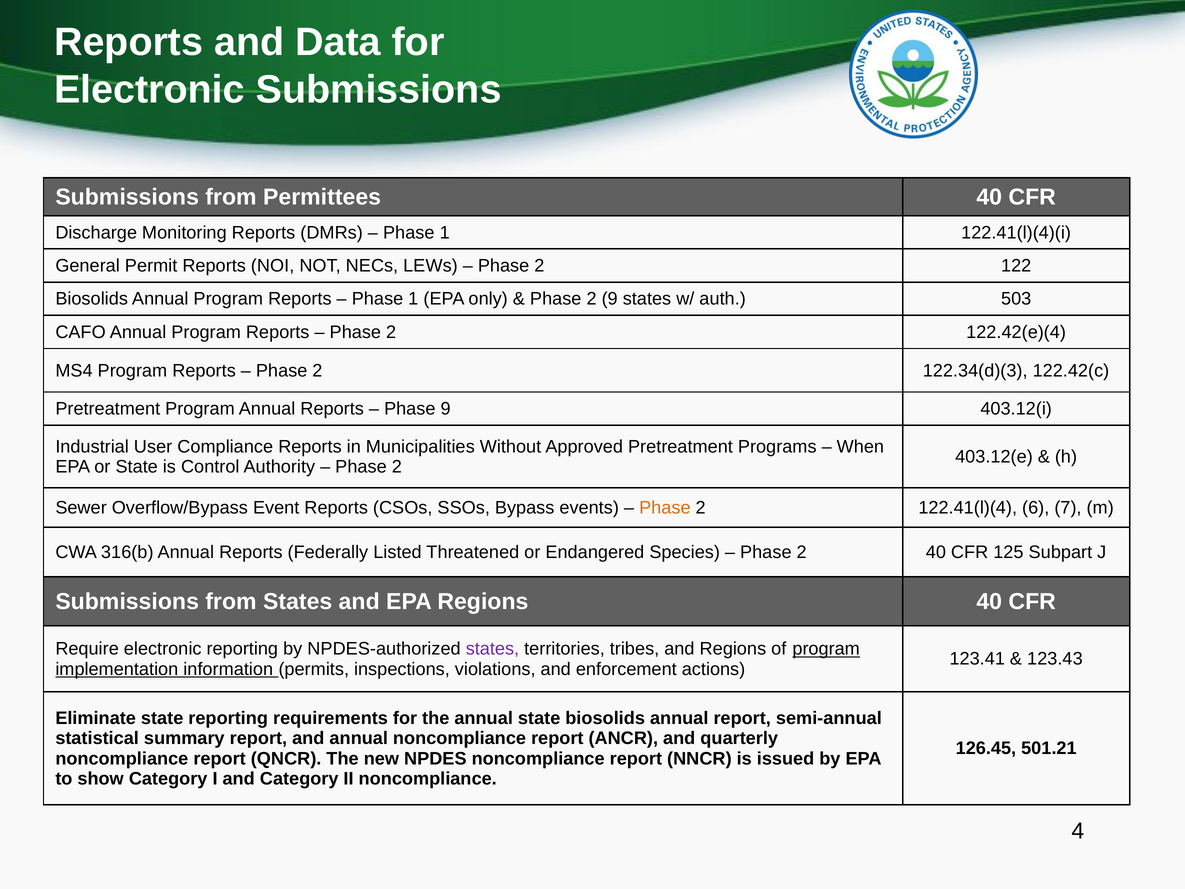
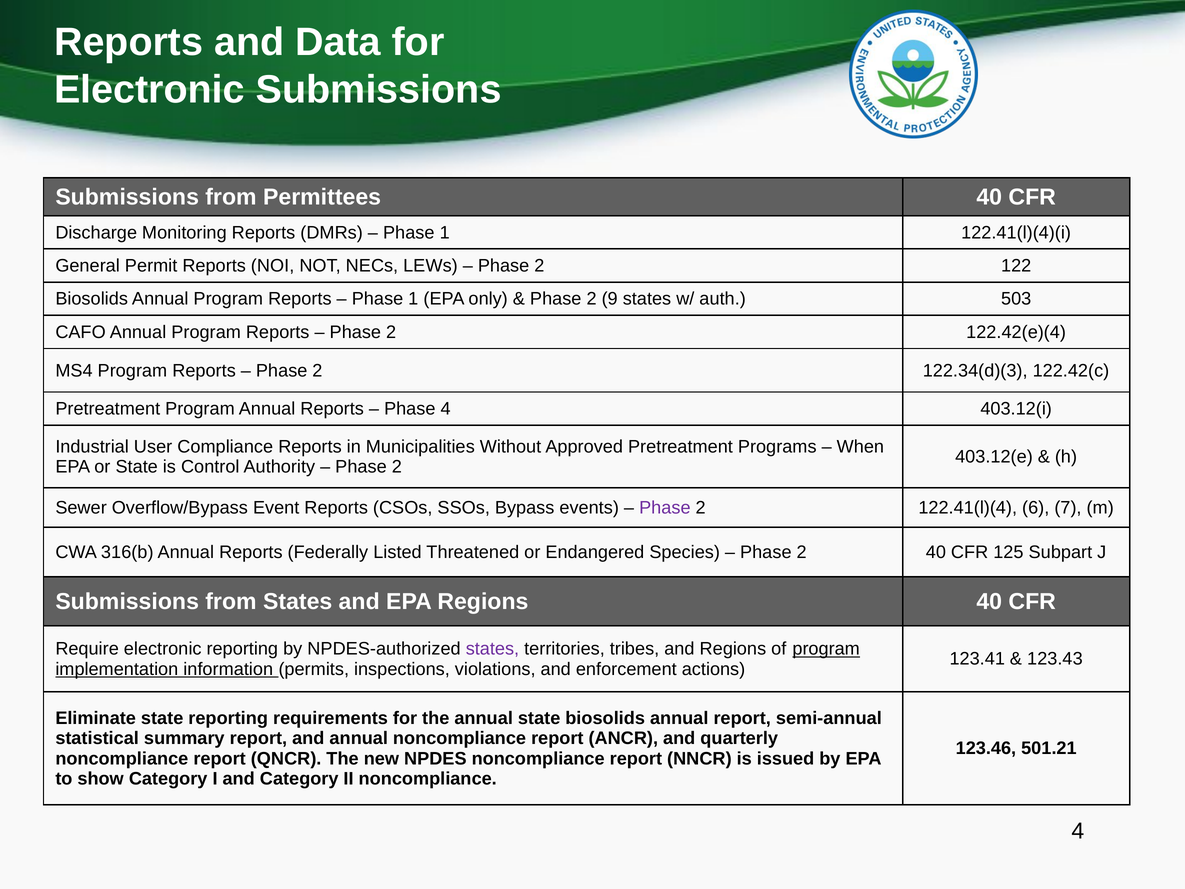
Phase 9: 9 -> 4 (446, 409)
Phase colour: orange -> purple (665, 508)
126.45: 126.45 -> 123.46 (986, 748)
